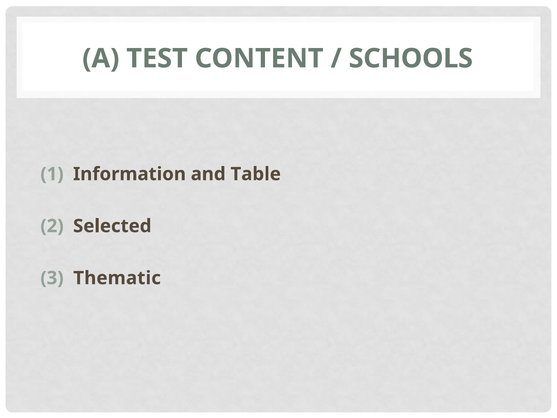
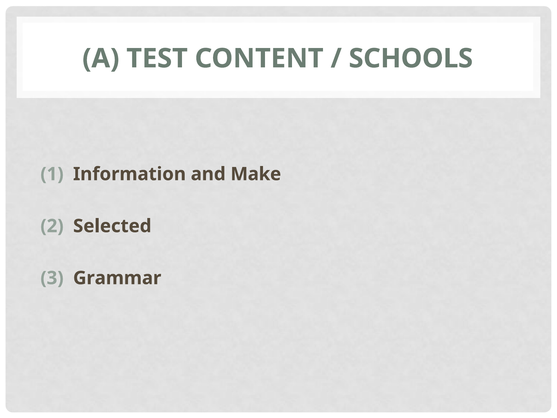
Table: Table -> Make (256, 174)
Thematic: Thematic -> Grammar (117, 278)
